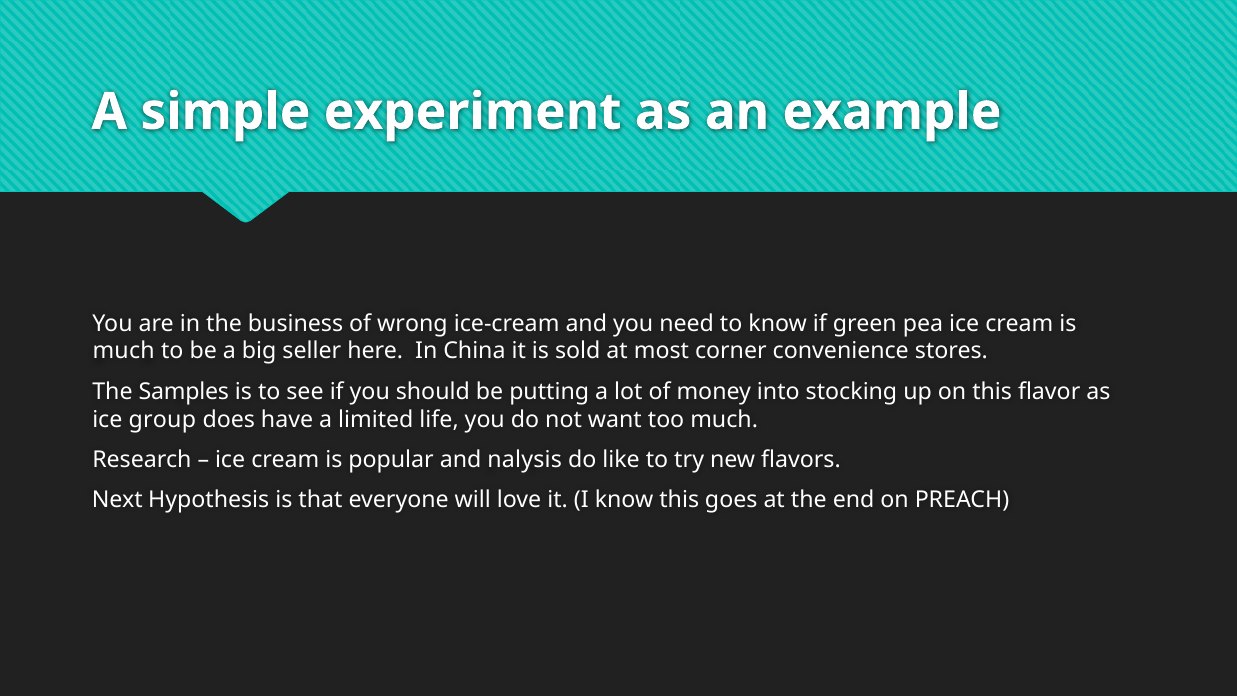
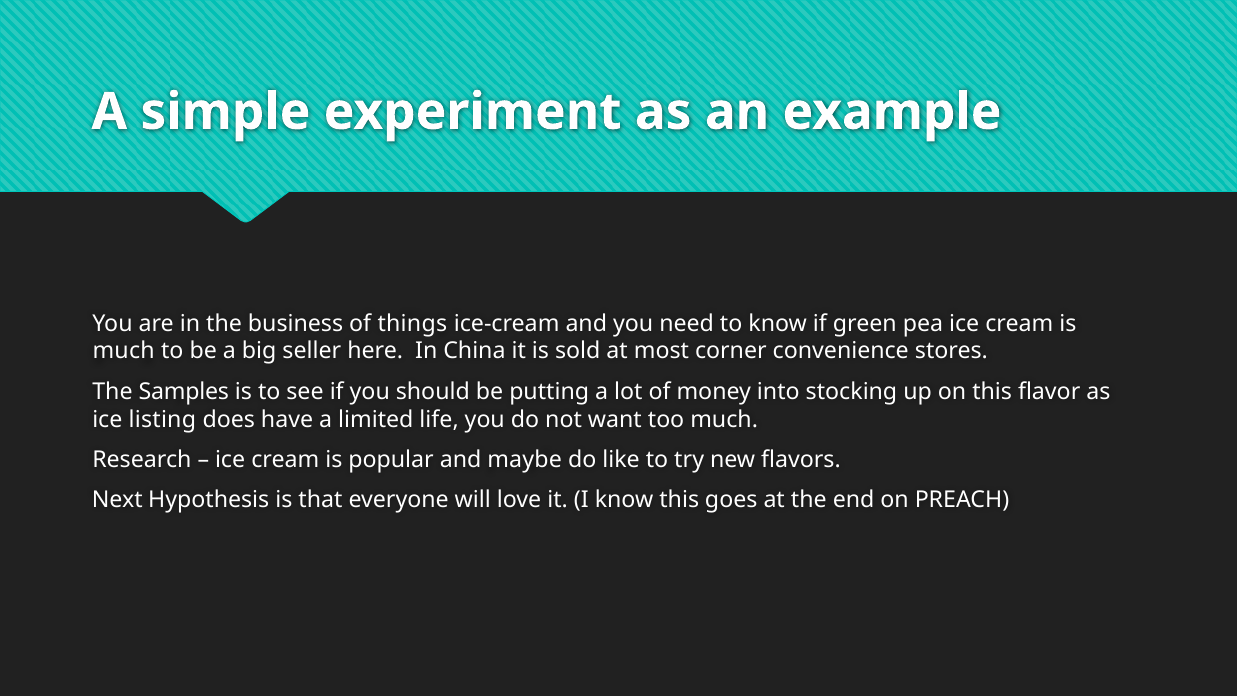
wrong: wrong -> things (412, 323)
group: group -> listing (162, 419)
nalysis: nalysis -> maybe (525, 459)
